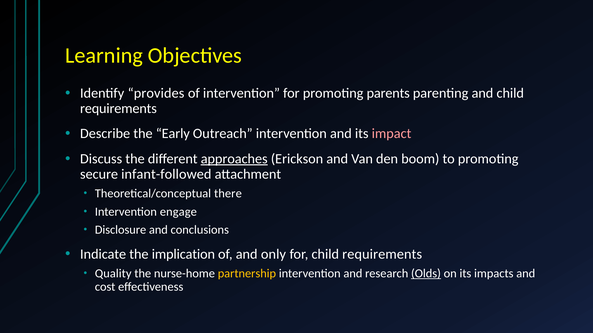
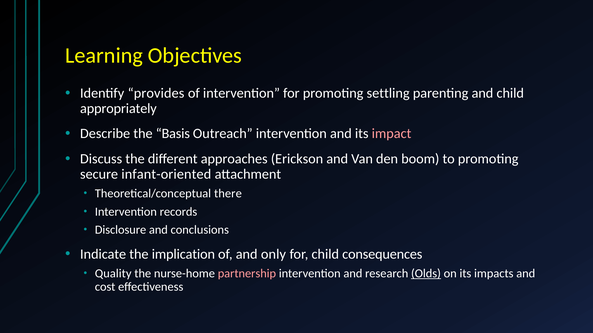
parents: parents -> settling (388, 93)
requirements: requirements -> appropriately (118, 109)
Early: Early -> Basis (173, 134)
approaches underline: present -> none (234, 159)
infant-followed: infant-followed -> infant-oriented (166, 174)
engage: engage -> records (178, 212)
for child requirements: requirements -> consequences (382, 255)
partnership colour: yellow -> pink (247, 274)
